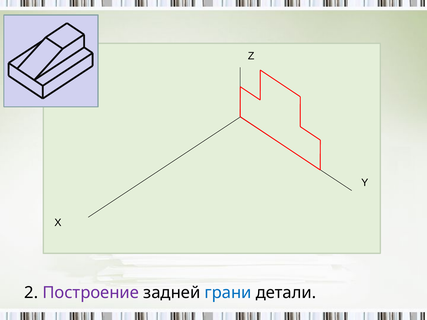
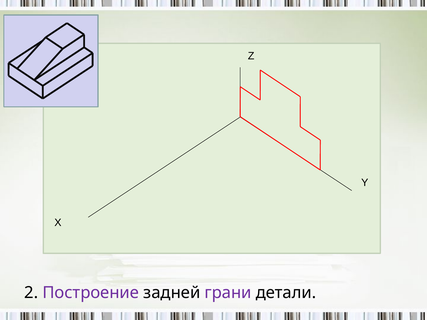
грани colour: blue -> purple (228, 293)
